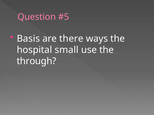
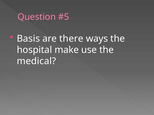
small: small -> make (67, 50)
through: through -> medical (36, 61)
